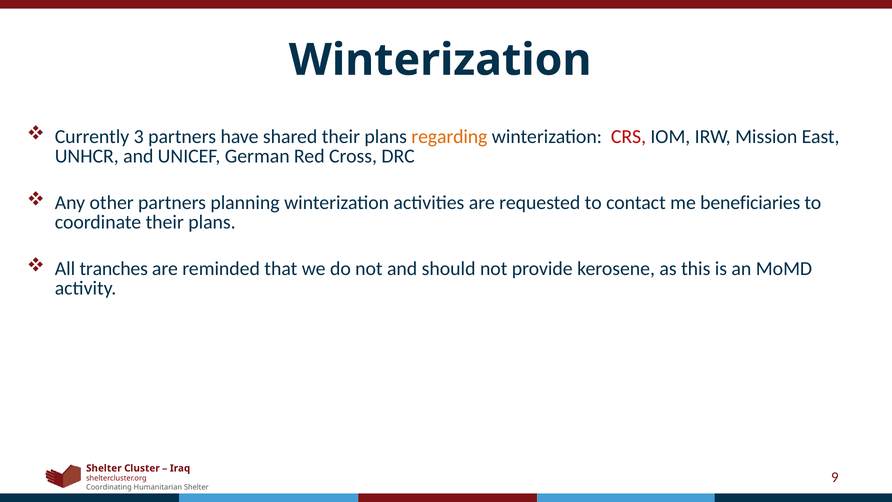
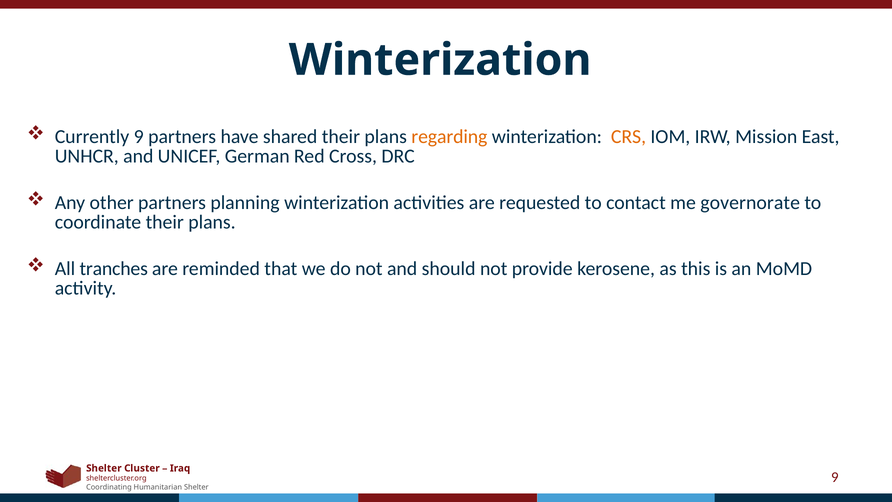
Currently 3: 3 -> 9 (139, 137)
CRS colour: red -> orange (629, 137)
beneficiaries: beneficiaries -> governorate (750, 203)
